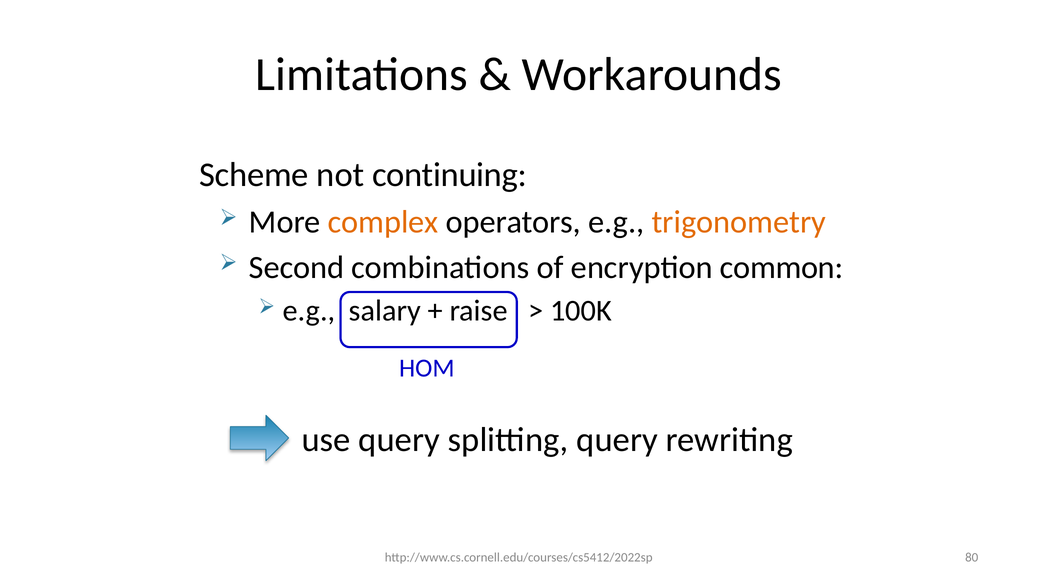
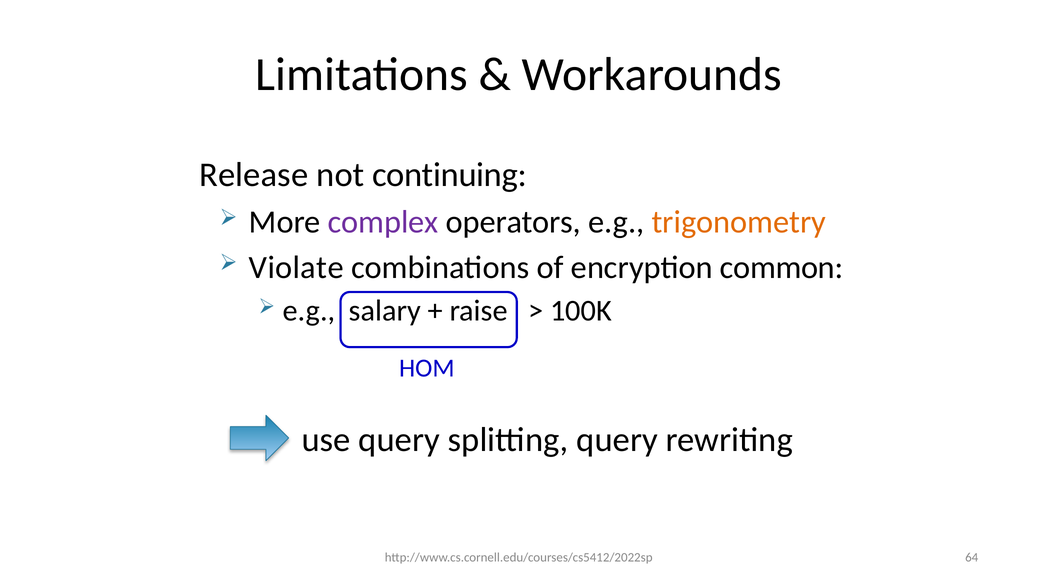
Scheme: Scheme -> Release (254, 175)
complex colour: orange -> purple (383, 222)
Second: Second -> Violate (296, 267)
80: 80 -> 64 (972, 557)
